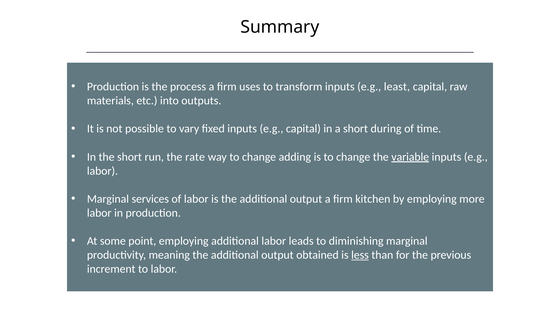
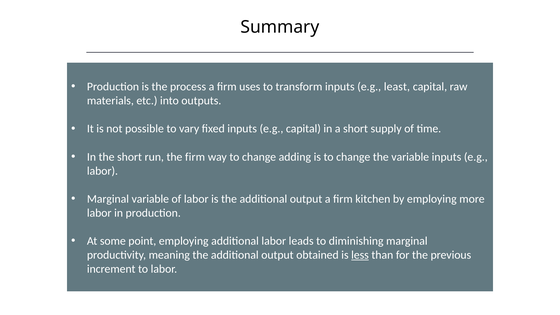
during: during -> supply (386, 129)
the rate: rate -> firm (195, 157)
variable underline: present -> none (410, 157)
Marginal services: services -> variable (150, 199)
